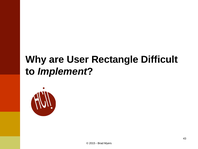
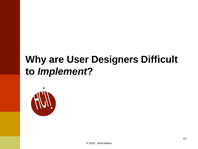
Rectangle: Rectangle -> Designers (115, 59)
